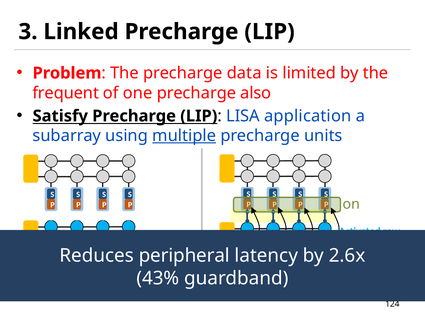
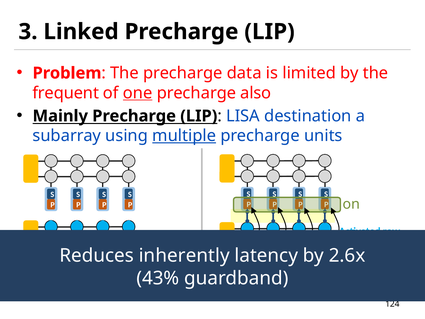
one underline: none -> present (138, 93)
Satisfy: Satisfy -> Mainly (60, 116)
application: application -> destination (308, 116)
peripheral: peripheral -> inherently (184, 255)
